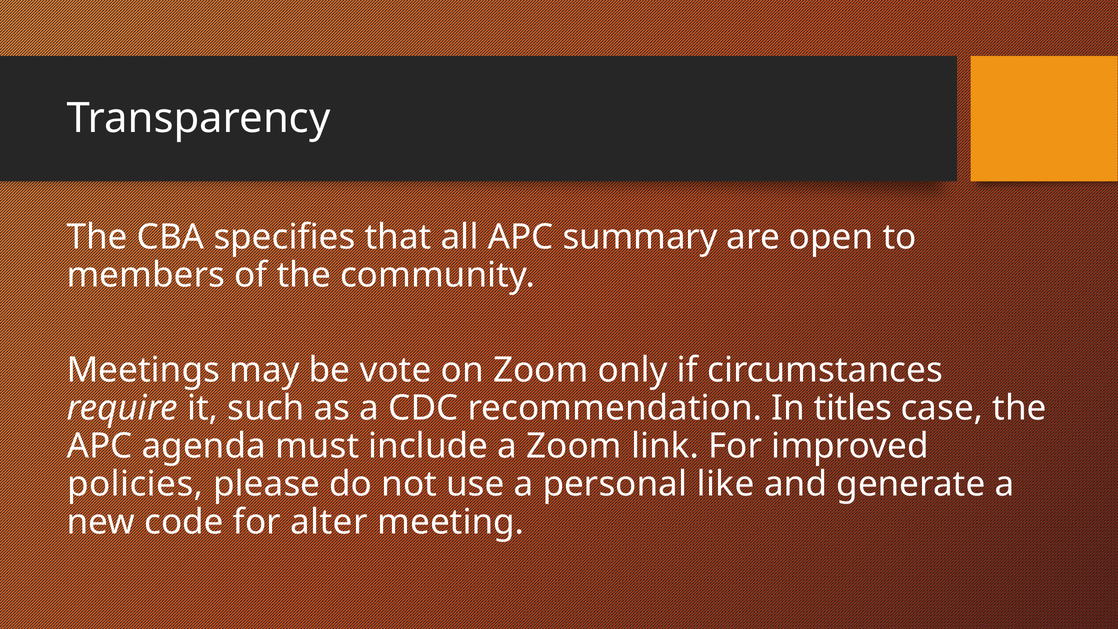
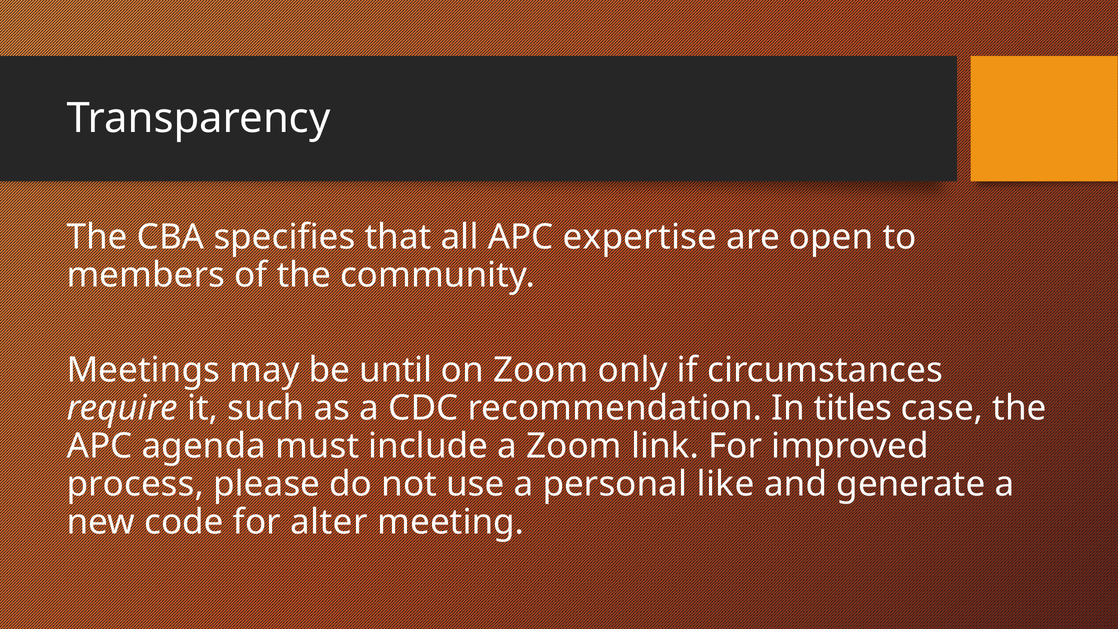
summary: summary -> expertise (640, 237)
vote: vote -> until (396, 370)
policies: policies -> process (135, 484)
